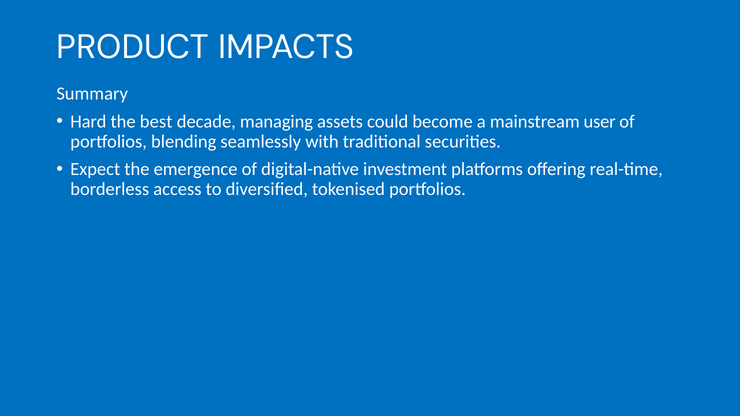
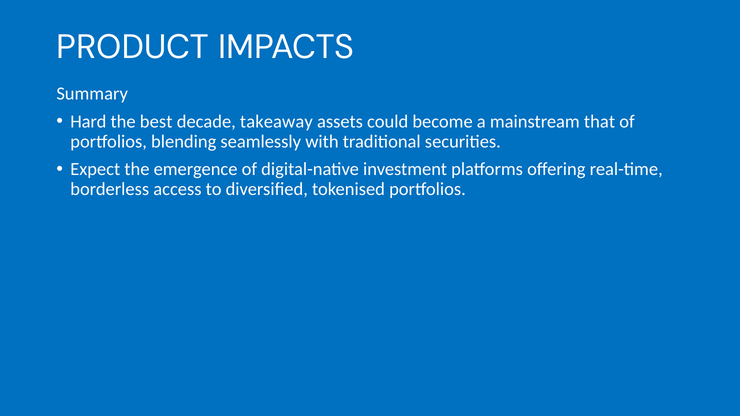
managing: managing -> takeaway (276, 122)
user: user -> that (600, 122)
